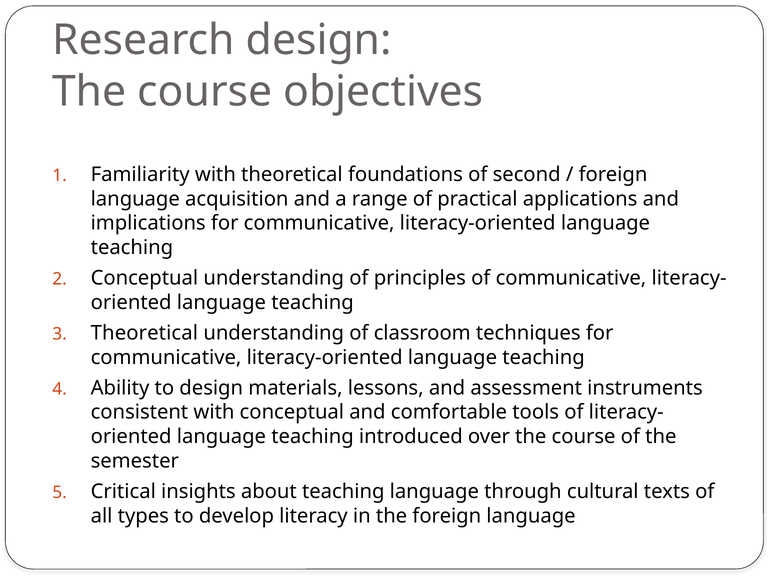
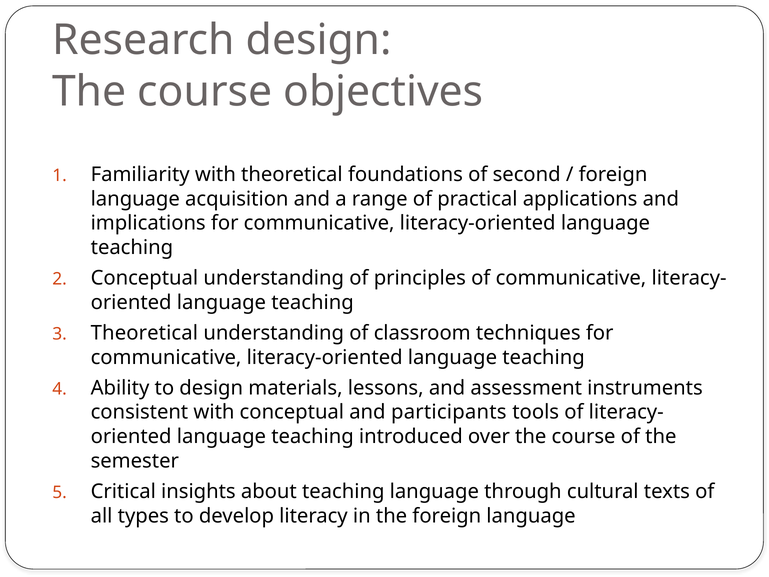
comfortable: comfortable -> participants (449, 412)
